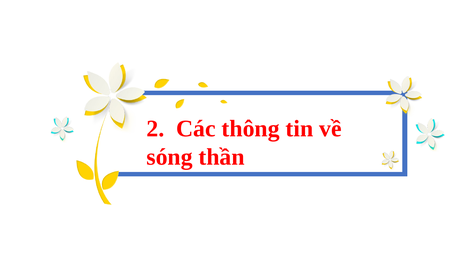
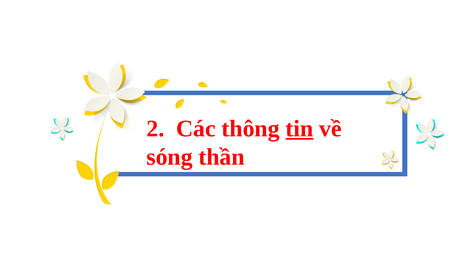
tin underline: none -> present (299, 129)
